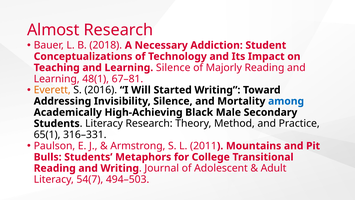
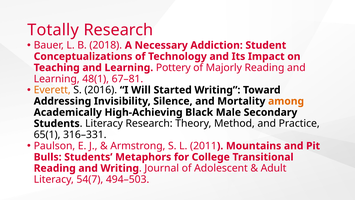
Almost: Almost -> Totally (53, 30)
Learning Silence: Silence -> Pottery (173, 68)
among colour: blue -> orange (286, 101)
